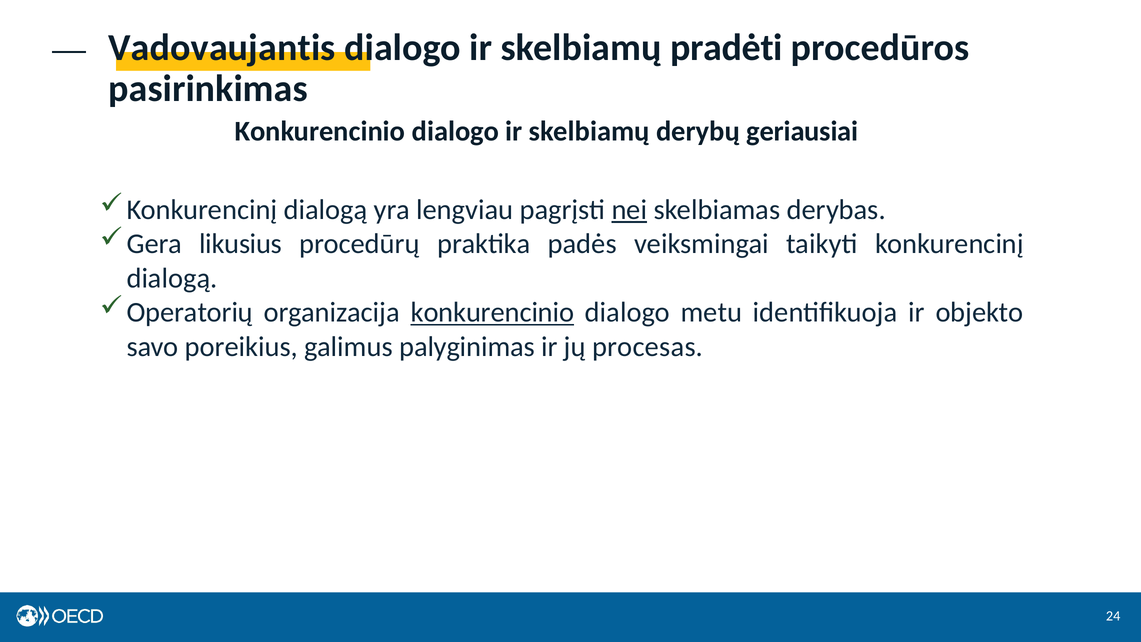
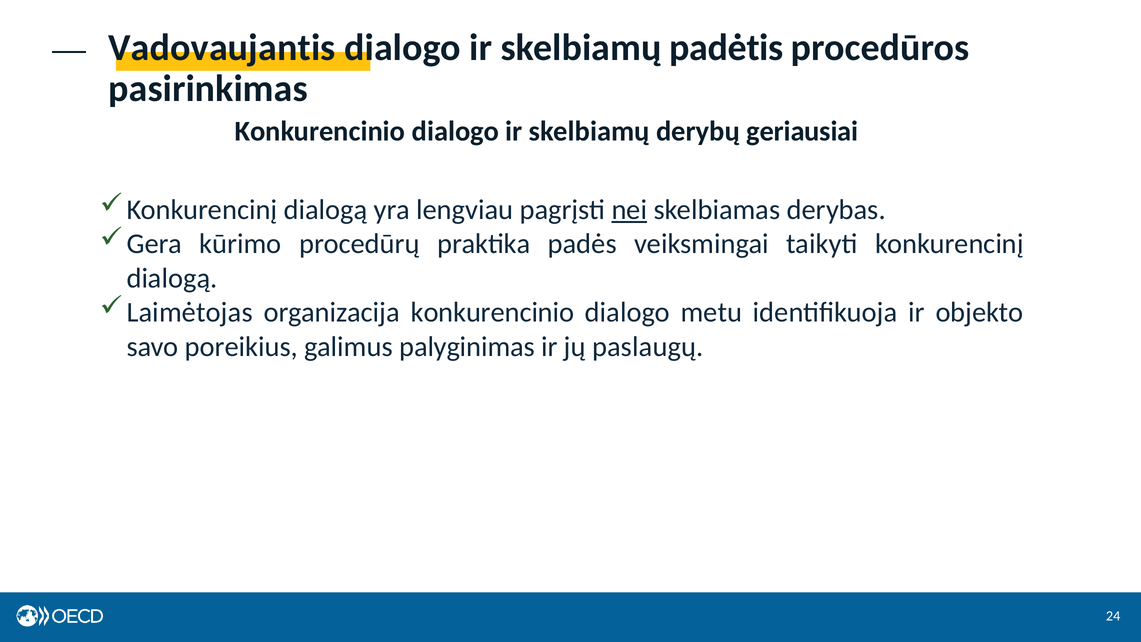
pradėti: pradėti -> padėtis (726, 48)
likusius: likusius -> kūrimo (240, 244)
Operatorių: Operatorių -> Laimėtojas (190, 312)
konkurencinio underline: present -> none (492, 312)
procesas: procesas -> paslaugų (648, 347)
